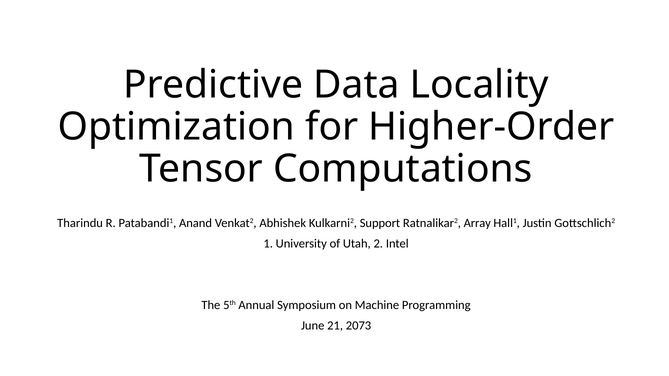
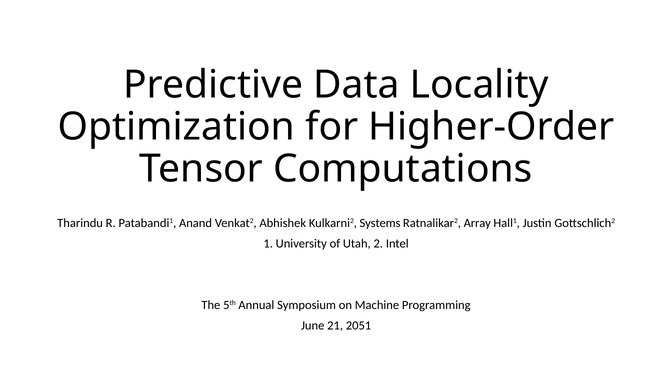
Support: Support -> Systems (380, 223)
2073: 2073 -> 2051 (359, 326)
